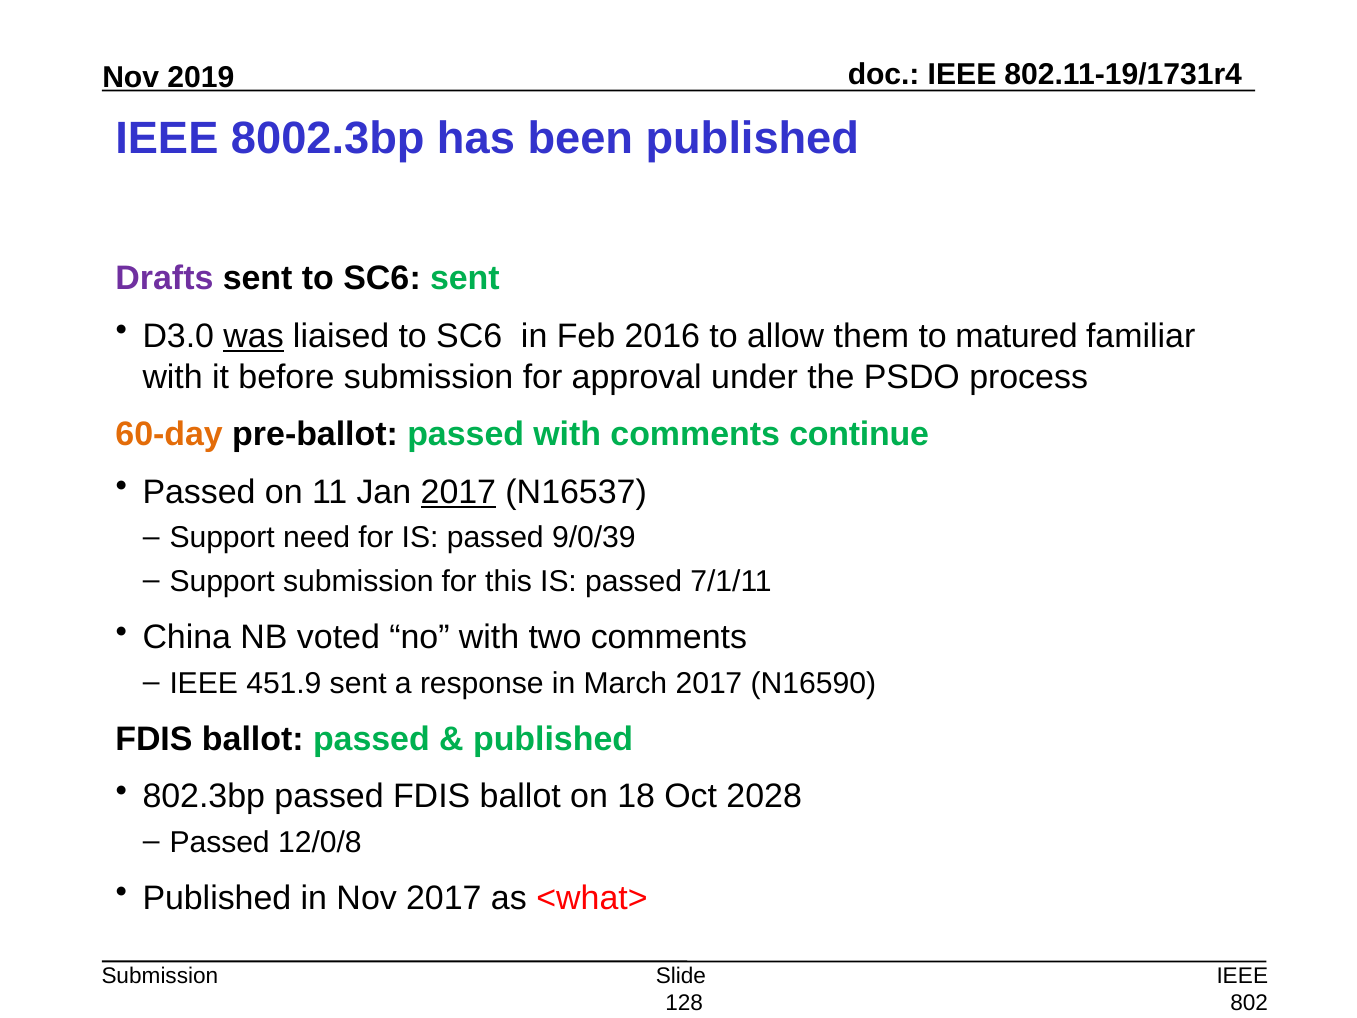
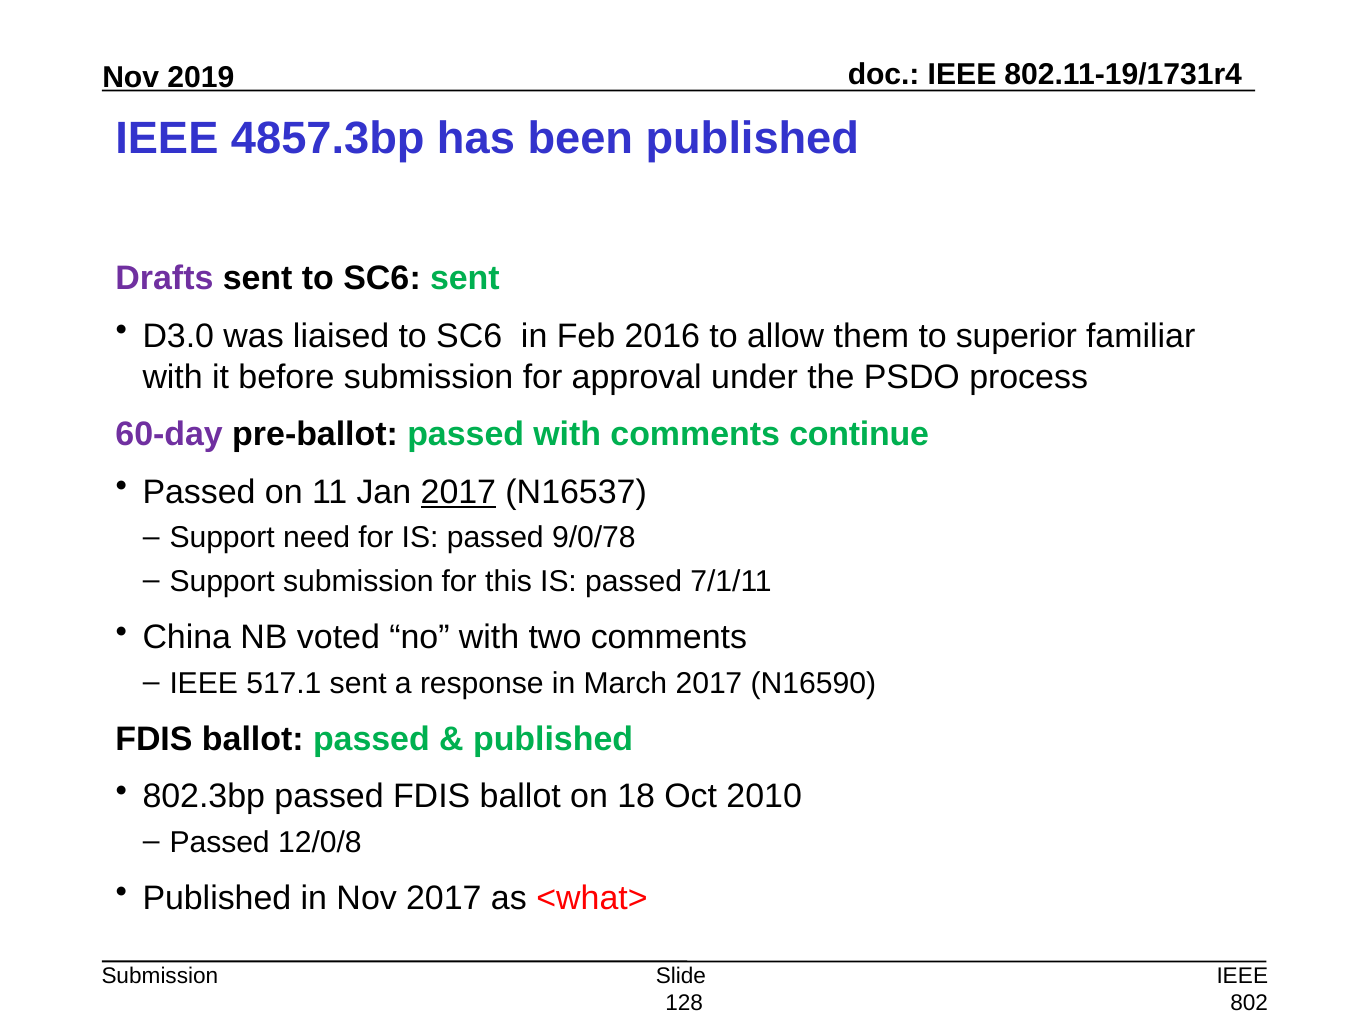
8002.3bp: 8002.3bp -> 4857.3bp (328, 139)
was underline: present -> none (254, 336)
matured: matured -> superior (1016, 336)
60-day colour: orange -> purple (169, 434)
9/0/39: 9/0/39 -> 9/0/78 (594, 538)
451.9: 451.9 -> 517.1 (284, 683)
2028: 2028 -> 2010 (764, 796)
